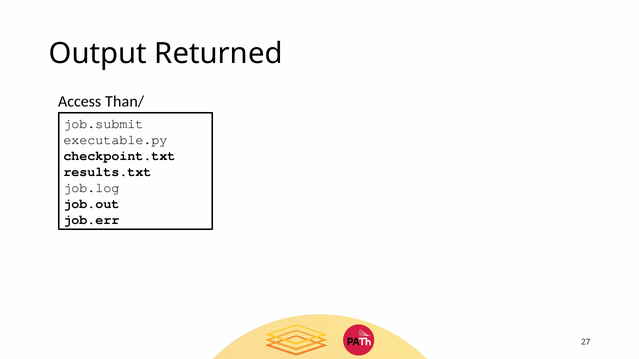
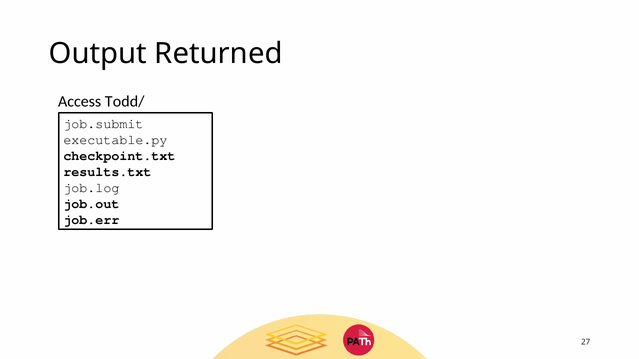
Than/: Than/ -> Todd/ (125, 102)
